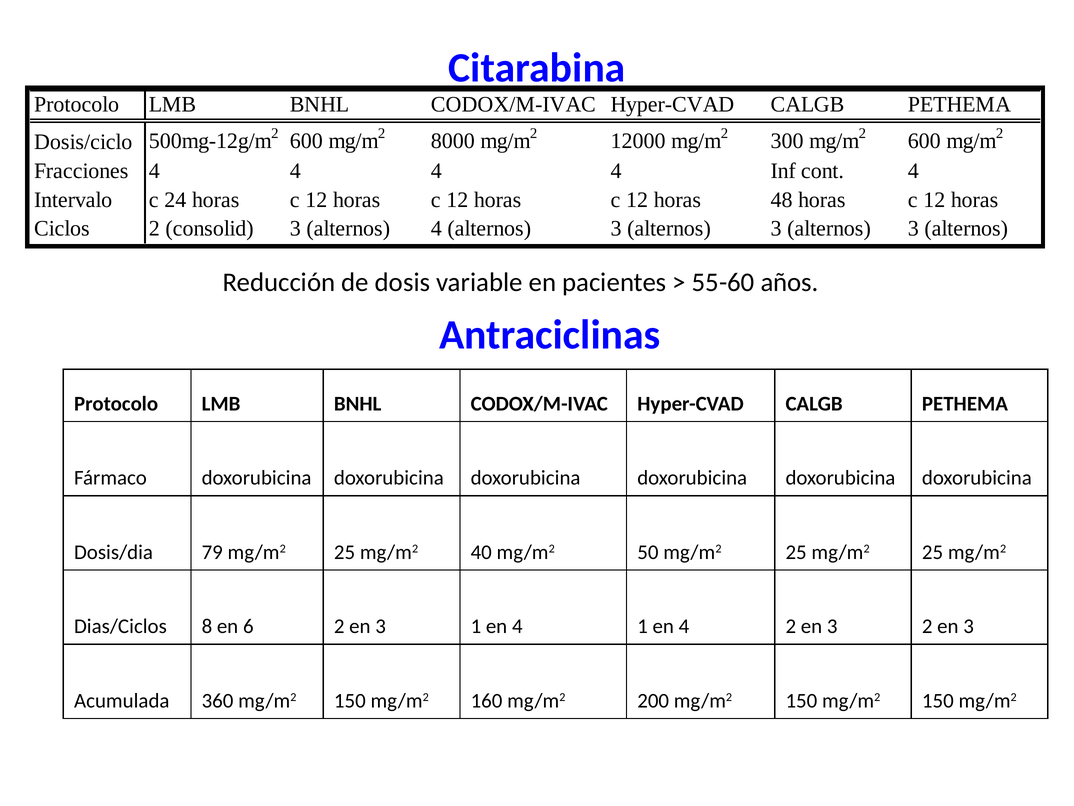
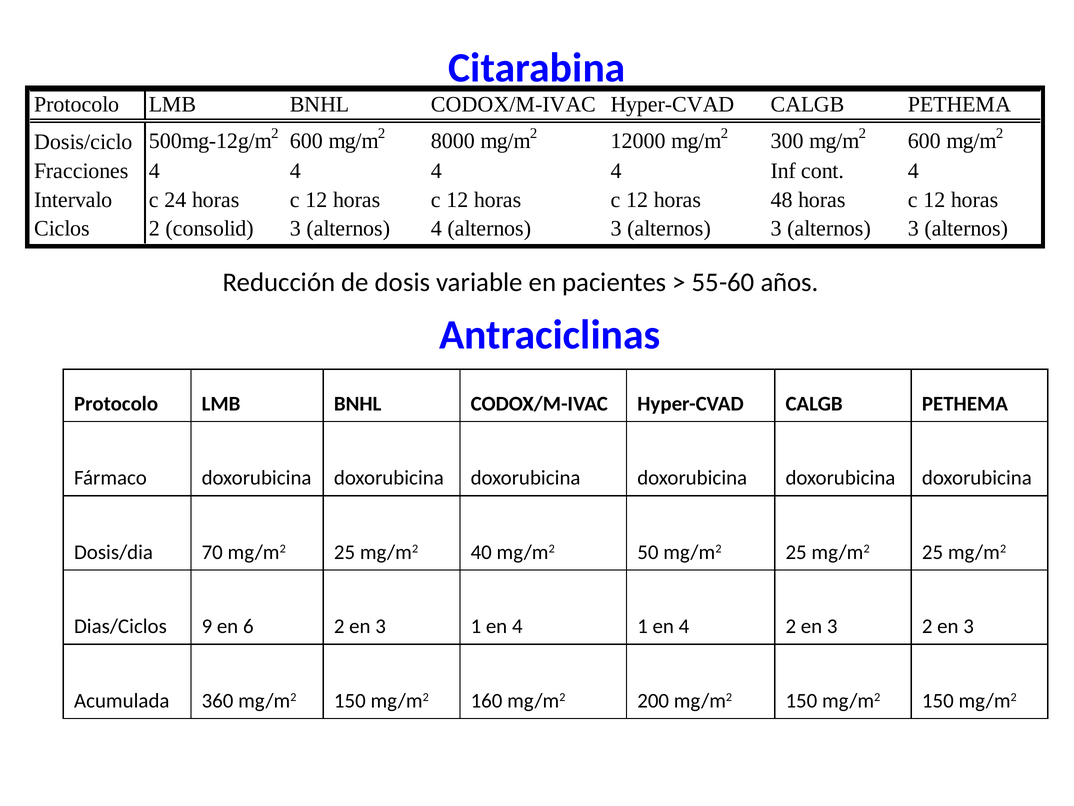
79: 79 -> 70 (212, 552)
8: 8 -> 9 (207, 626)
